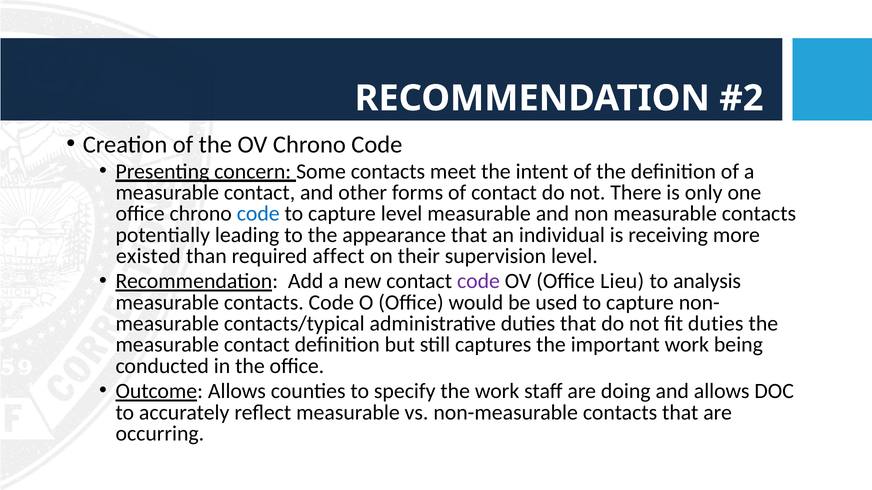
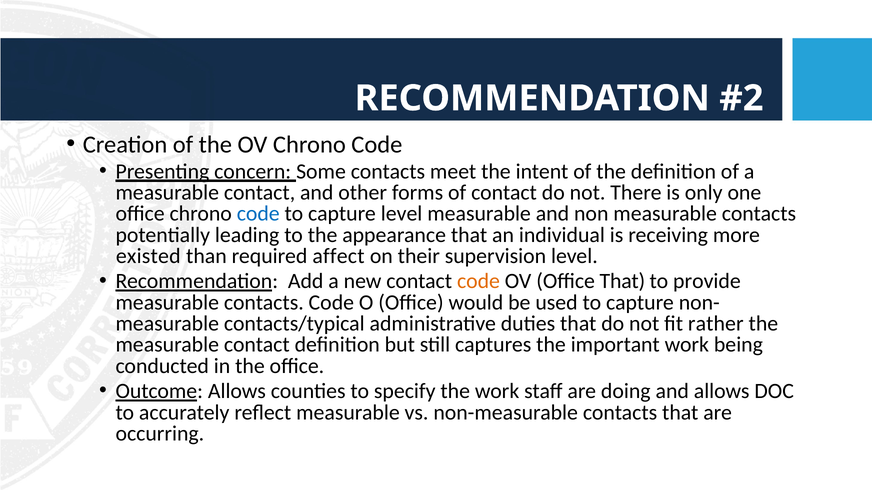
code colour: purple -> orange (479, 282)
Office Lieu: Lieu -> That (622, 282)
analysis: analysis -> provide (707, 282)
fit duties: duties -> rather (716, 324)
